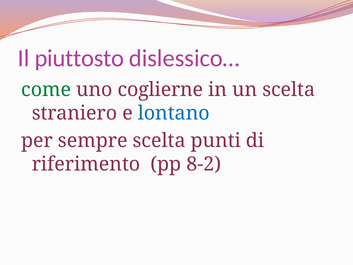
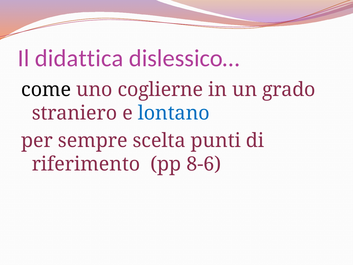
piuttosto: piuttosto -> didattica (79, 58)
come colour: green -> black (46, 90)
un scelta: scelta -> grado (289, 90)
8-2: 8-2 -> 8-6 (204, 164)
